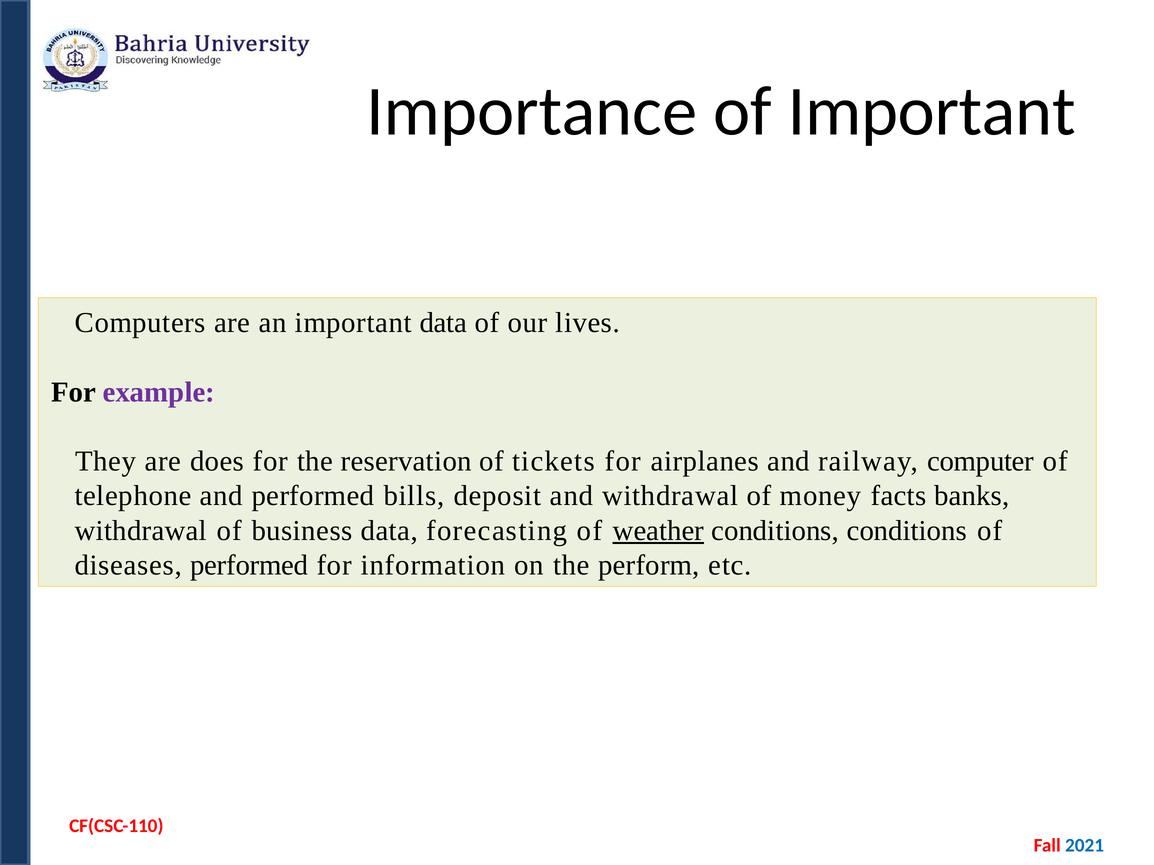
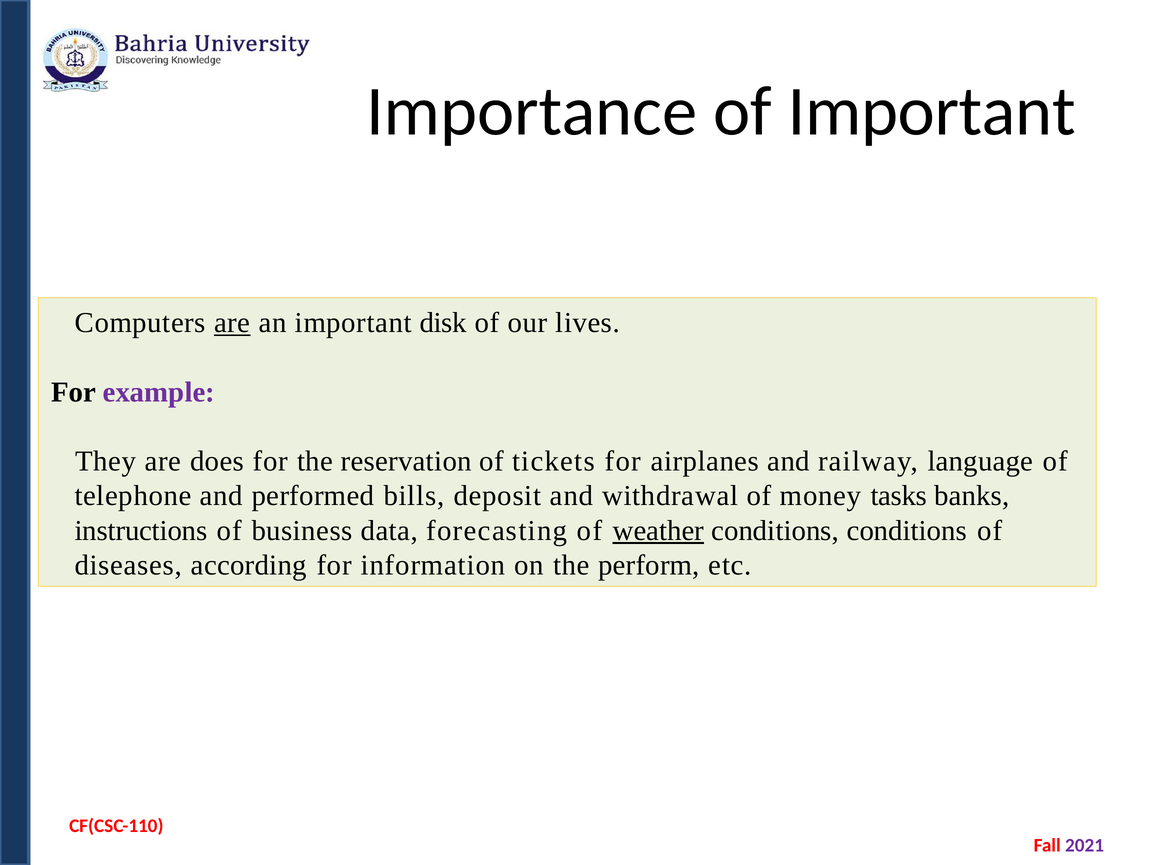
are underline: none -> present (232, 323)
important data: data -> disk (443, 323)
computer: computer -> language (980, 462)
facts: facts -> tasks (899, 496)
withdrawal: withdrawal -> instructions (141, 531)
diseases performed: performed -> according (249, 565)
2021 colour: blue -> purple (1085, 846)
